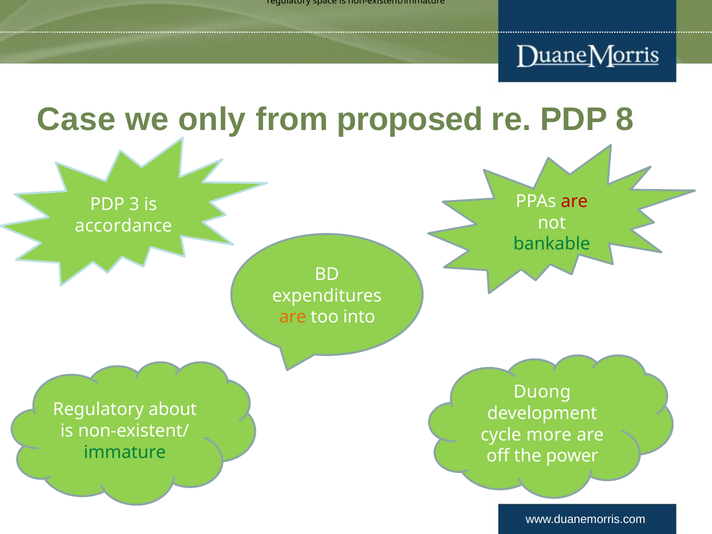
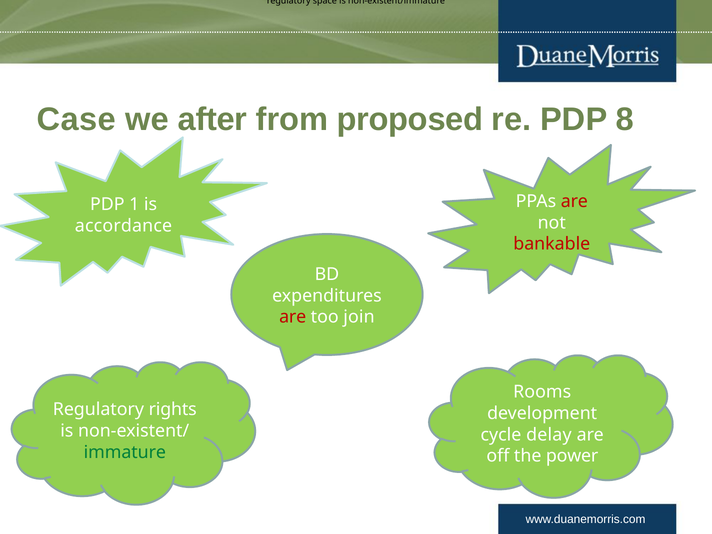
only: only -> after (212, 119)
3: 3 -> 1 (134, 205)
bankable colour: green -> red (552, 244)
are colour: orange -> red (293, 317)
into: into -> join (359, 317)
Duong: Duong -> Rooms (542, 392)
about: about -> rights (173, 410)
more: more -> delay (549, 435)
